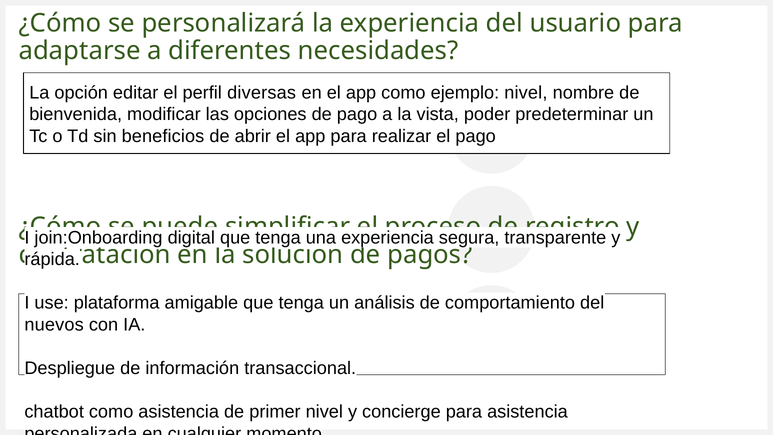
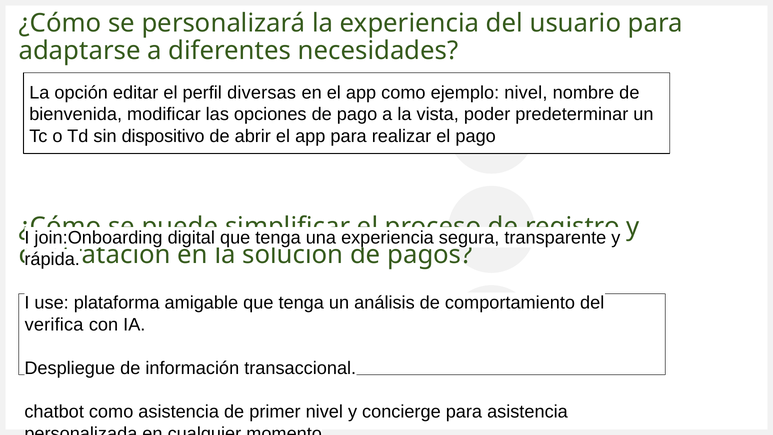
beneficios: beneficios -> dispositivo (163, 136)
nuevos: nuevos -> verifica (54, 325)
